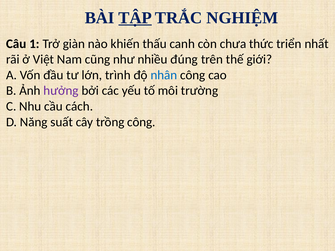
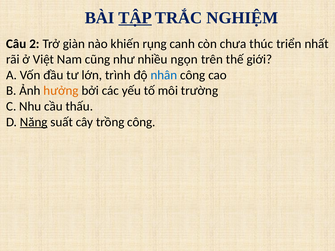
1: 1 -> 2 (34, 44)
thấu: thấu -> rụng (155, 44)
thức: thức -> thúc (261, 44)
đúng: đúng -> ngọn (184, 60)
hưởng colour: purple -> orange (61, 91)
cách: cách -> thấu (79, 106)
Năng underline: none -> present (34, 122)
